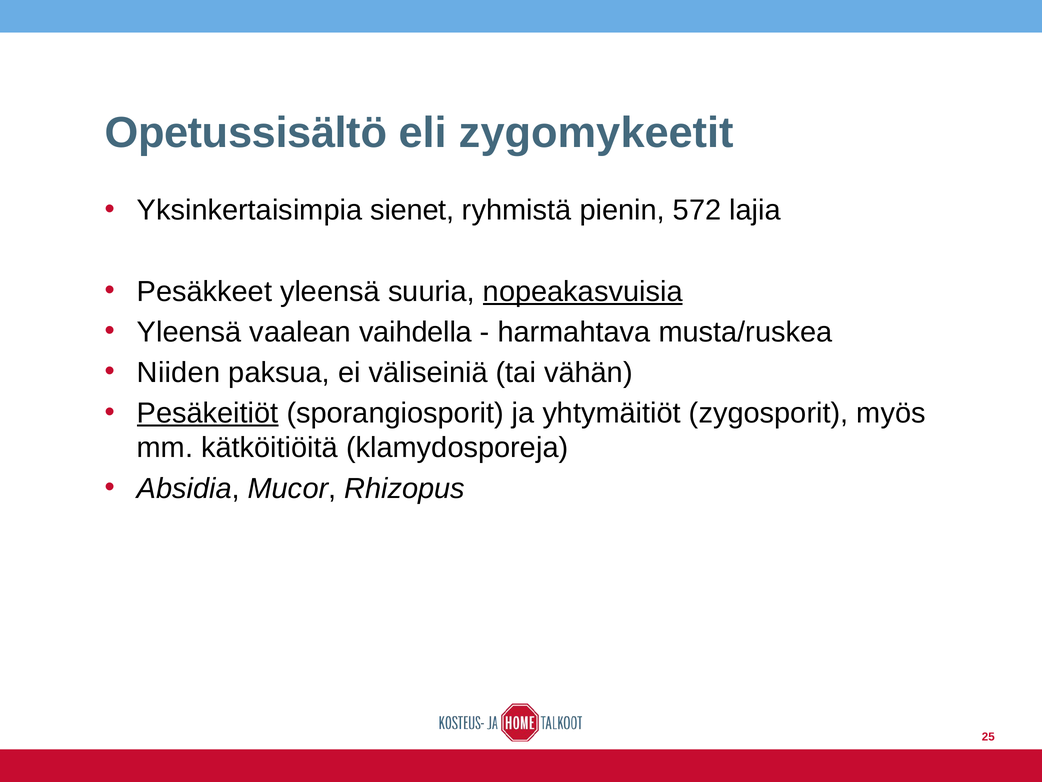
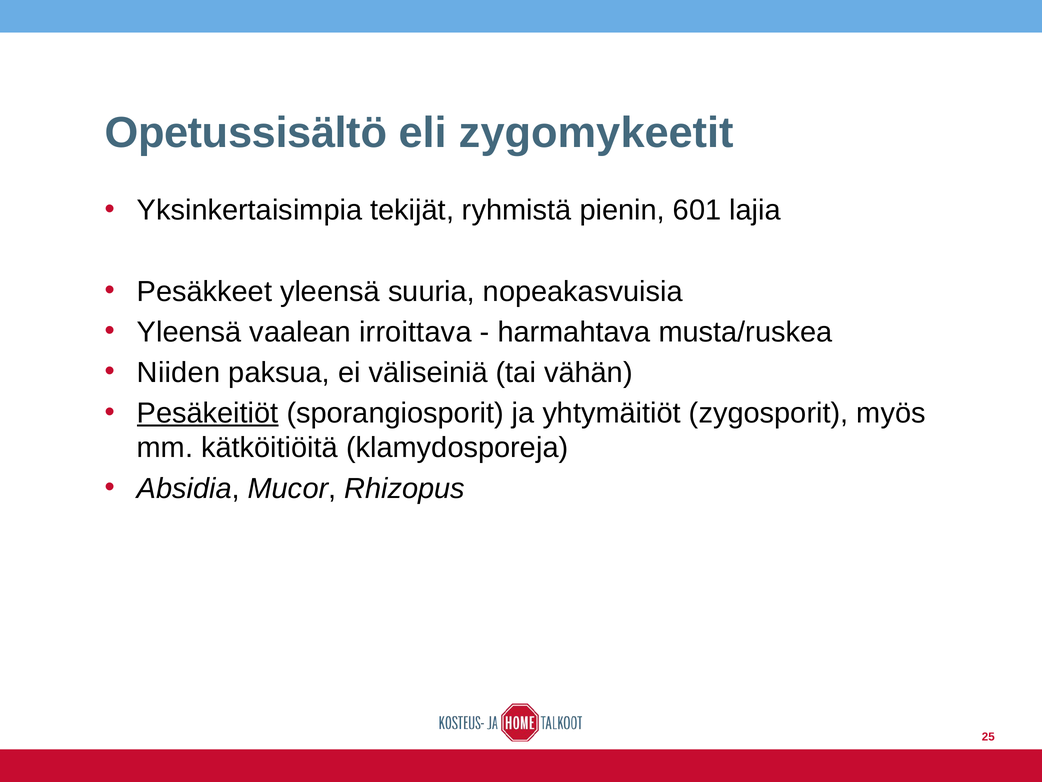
sienet: sienet -> tekijät (412, 210)
572: 572 -> 601 (697, 210)
nopeakasvuisia underline: present -> none (583, 291)
vaihdella: vaihdella -> irroittava (415, 332)
